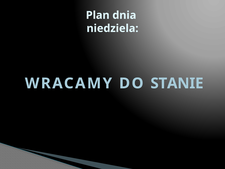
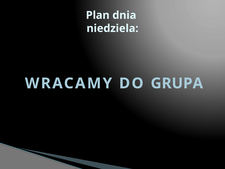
STANIE: STANIE -> GRUPA (177, 83)
